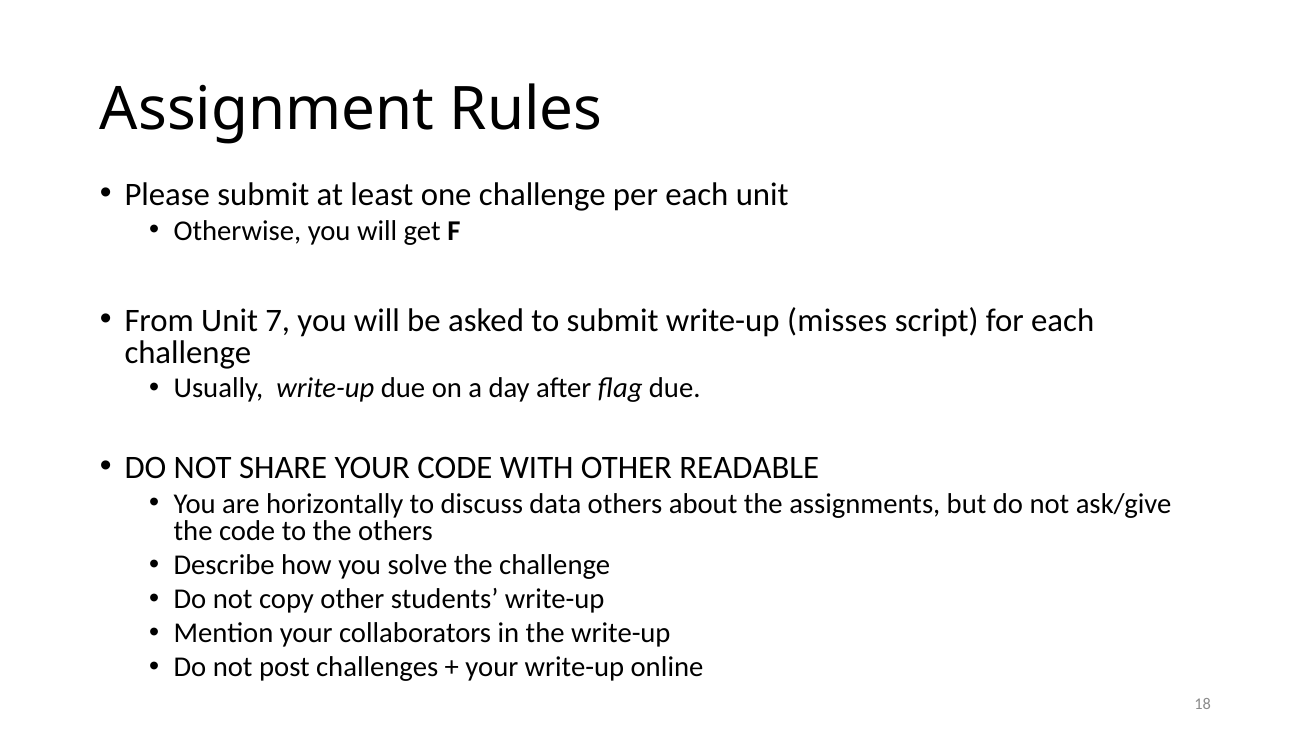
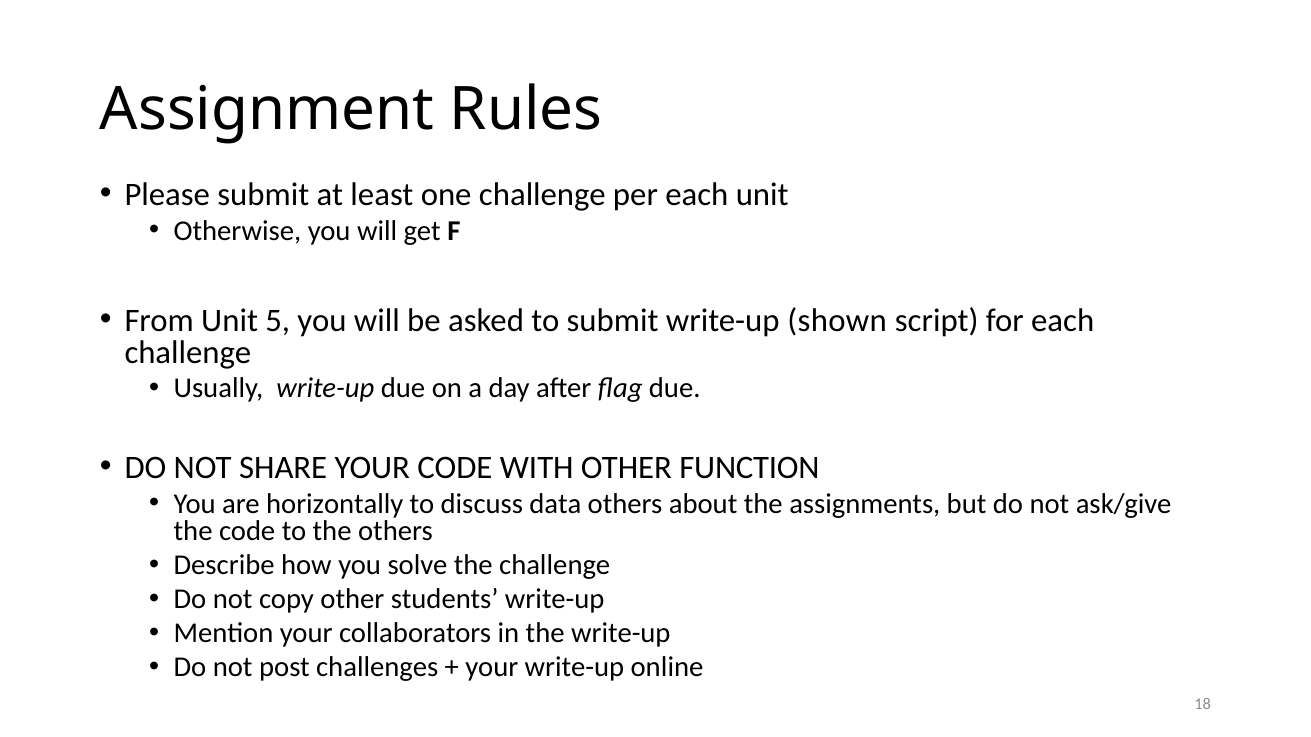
7: 7 -> 5 (278, 321)
misses: misses -> shown (837, 321)
READABLE: READABLE -> FUNCTION (749, 468)
